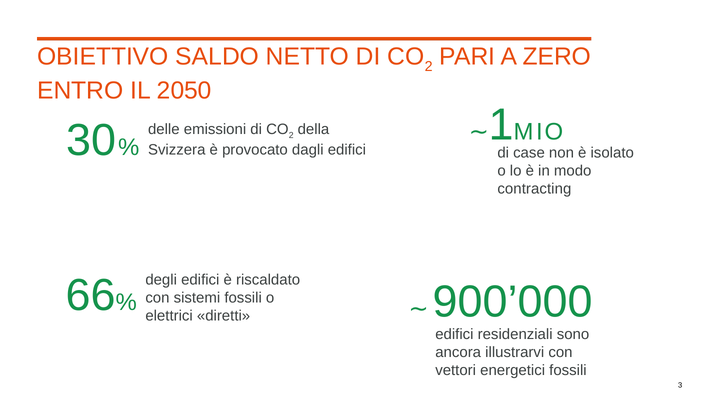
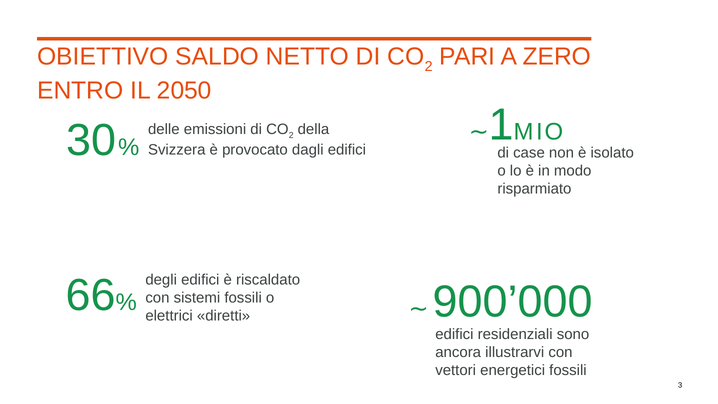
contracting: contracting -> risparmiato (534, 189)
